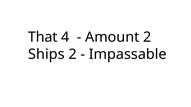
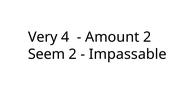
That: That -> Very (43, 37)
Ships: Ships -> Seem (46, 54)
